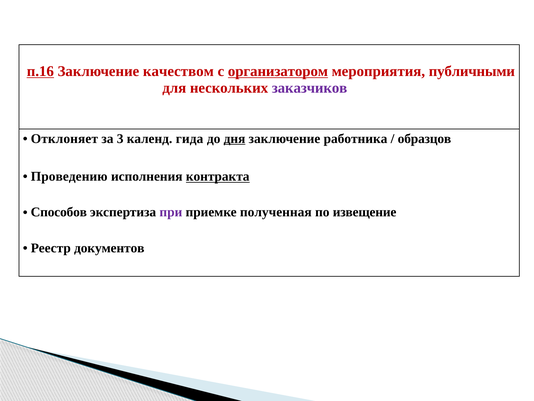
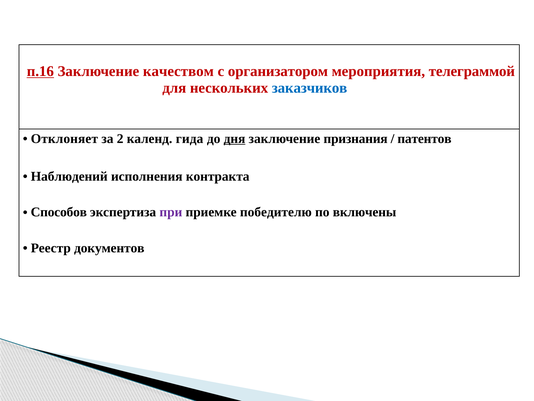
организатором underline: present -> none (278, 71)
публичными: публичными -> телеграммой (472, 71)
заказчиков colour: purple -> blue (310, 88)
3: 3 -> 2 (120, 138)
работника: работника -> признания (356, 138)
образцов: образцов -> патентов (424, 138)
Проведению: Проведению -> Наблюдений (69, 176)
контракта underline: present -> none (218, 176)
полученная: полученная -> победителю (276, 212)
извещение: извещение -> включены (365, 212)
